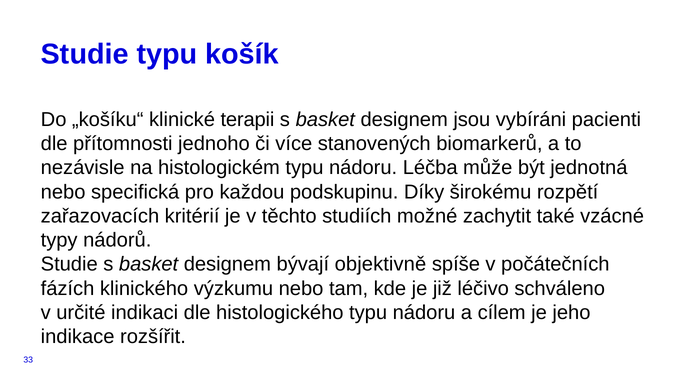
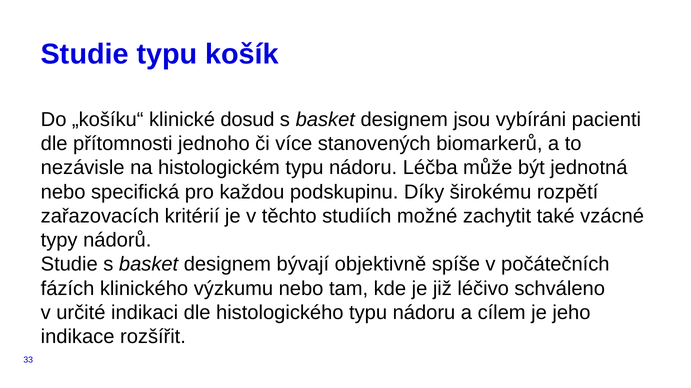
terapii: terapii -> dosud (247, 120)
